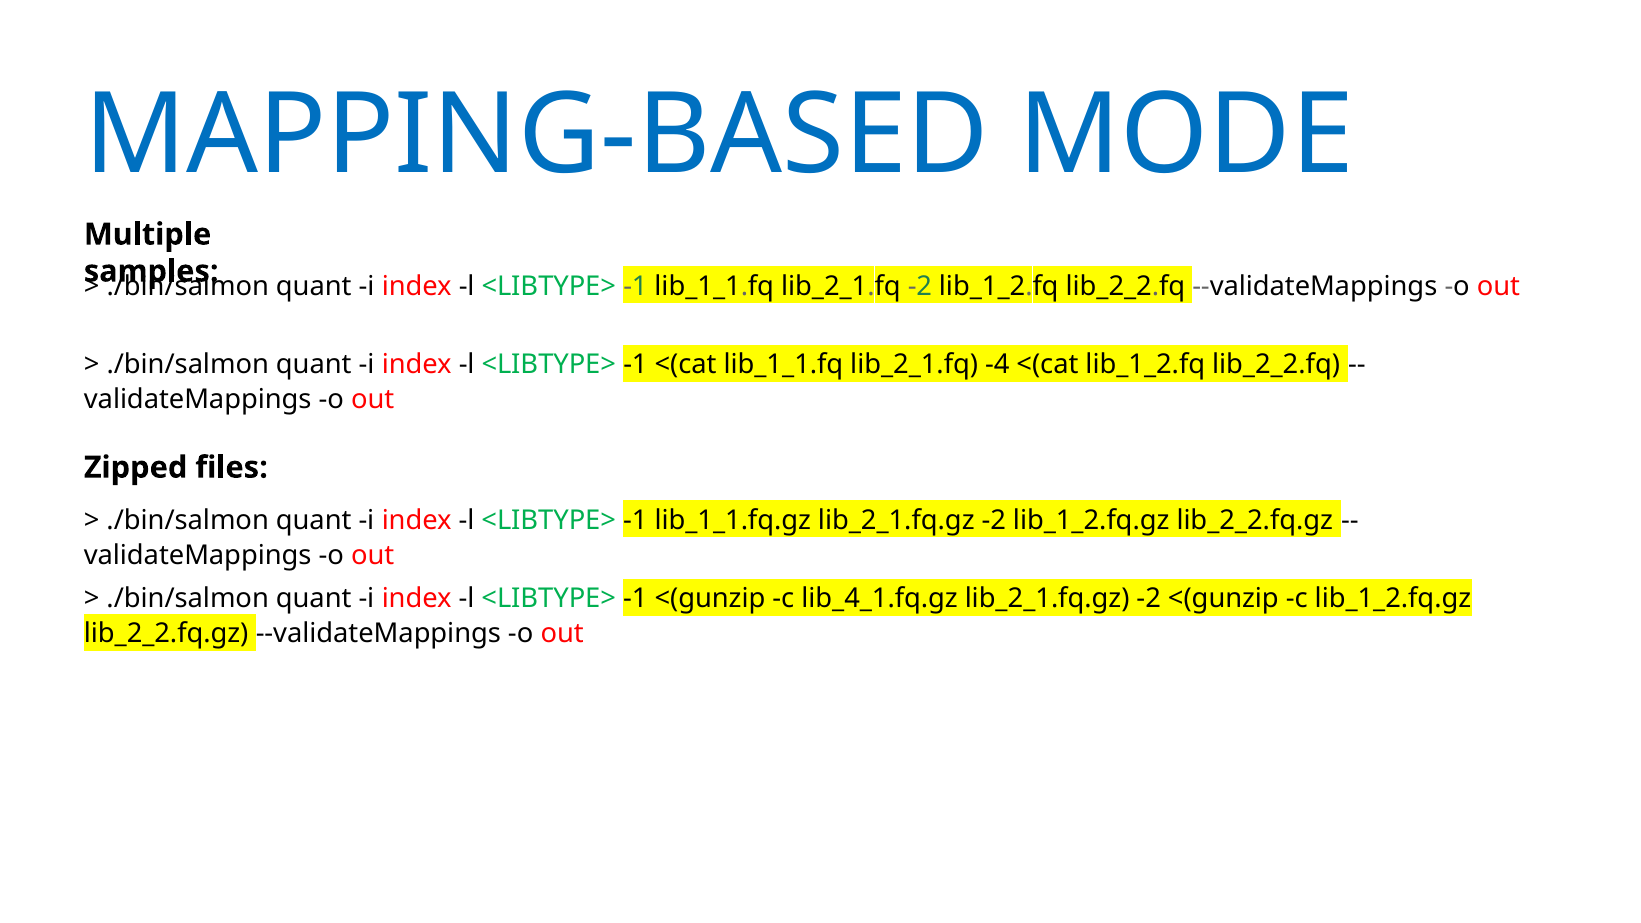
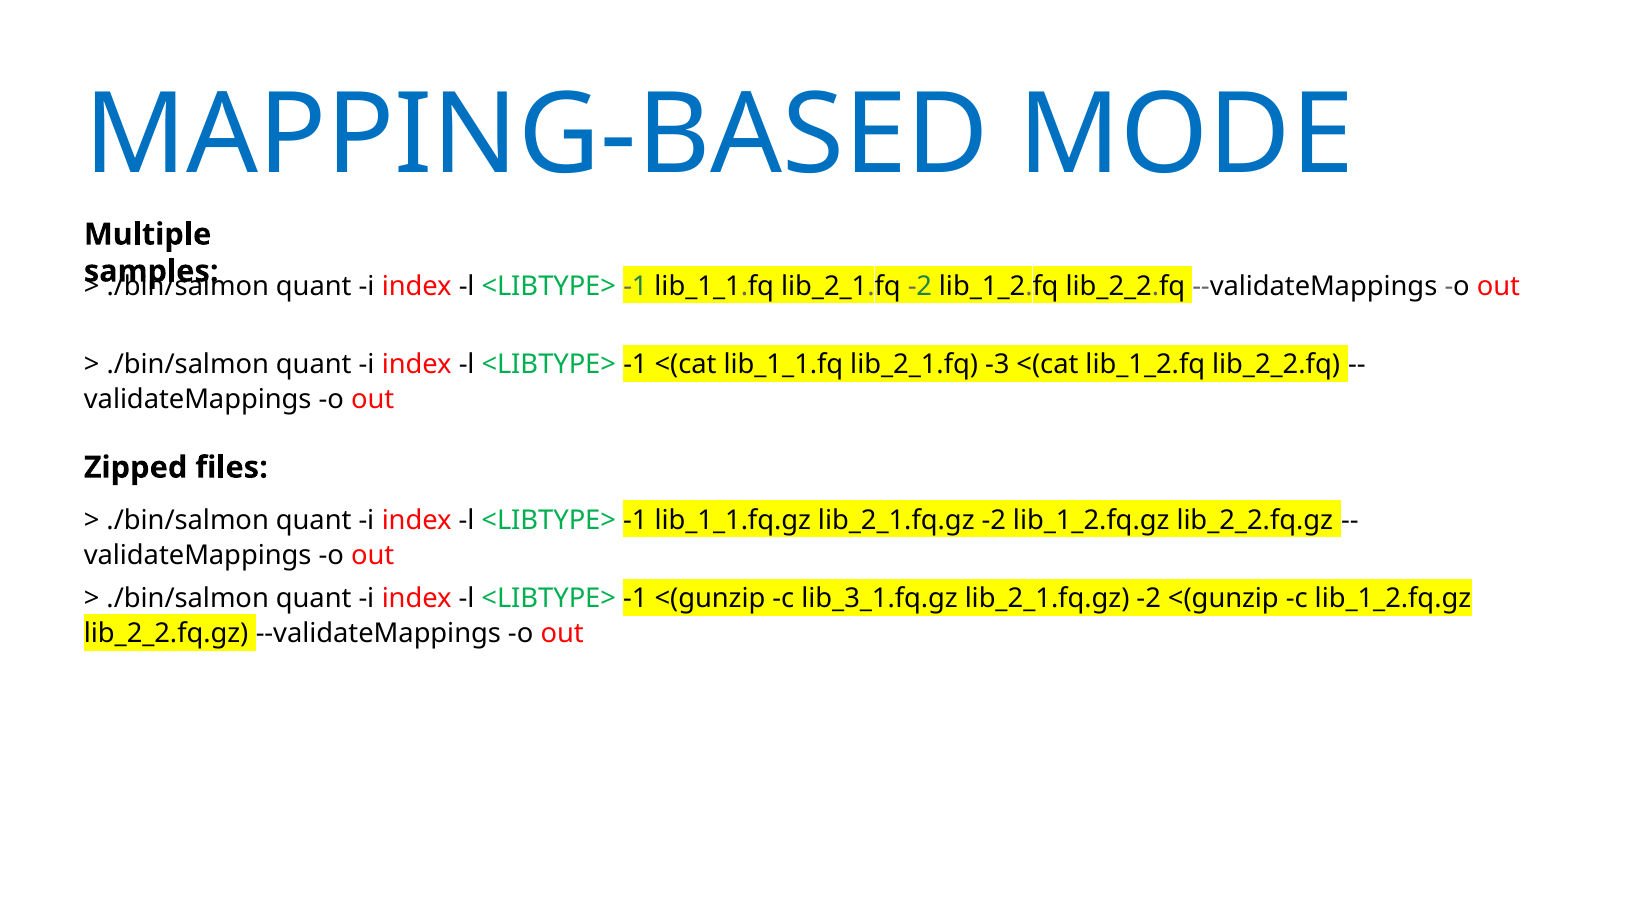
-4: -4 -> -3 (997, 365)
lib_4_1.fq.gz: lib_4_1.fq.gz -> lib_3_1.fq.gz (880, 599)
